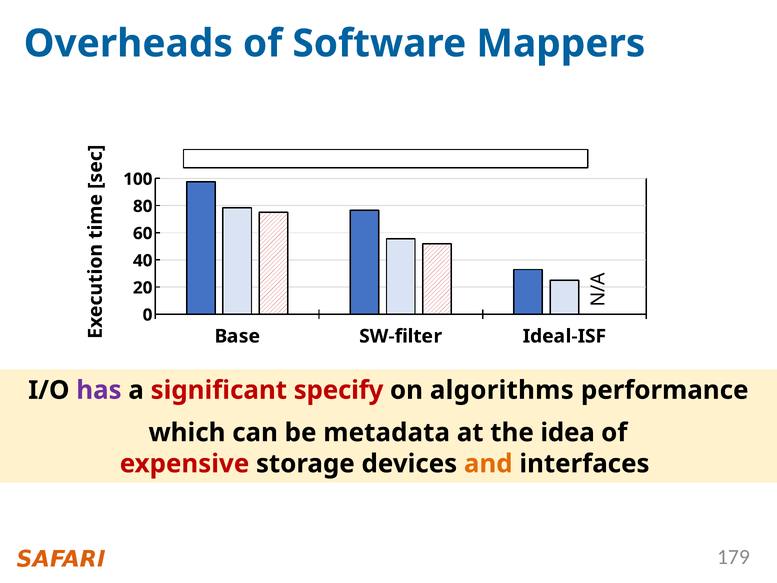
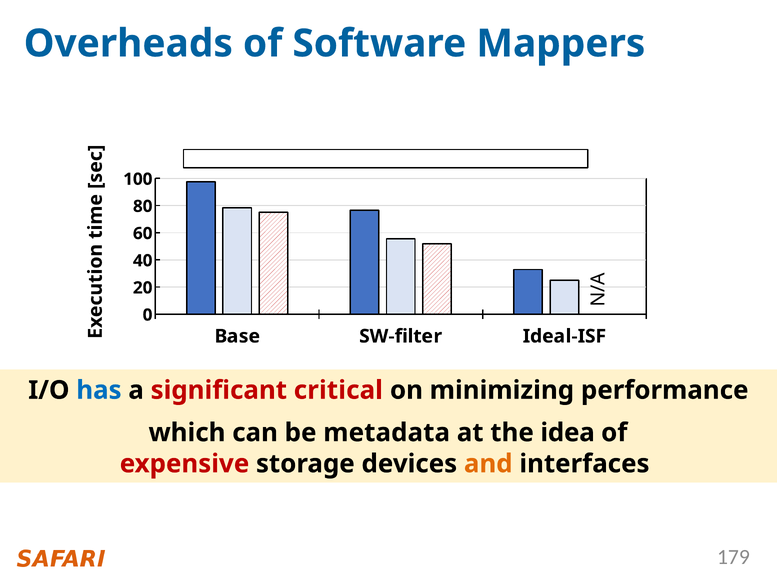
has colour: purple -> blue (99, 390)
specify: specify -> critical (338, 390)
algorithms: algorithms -> minimizing (502, 390)
